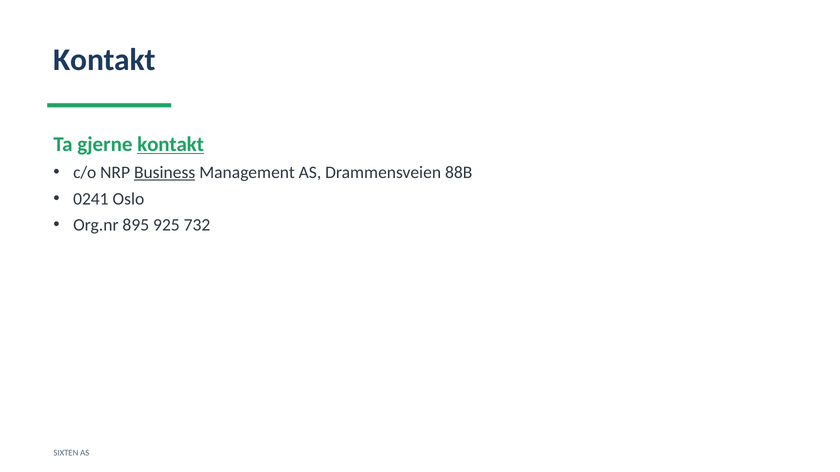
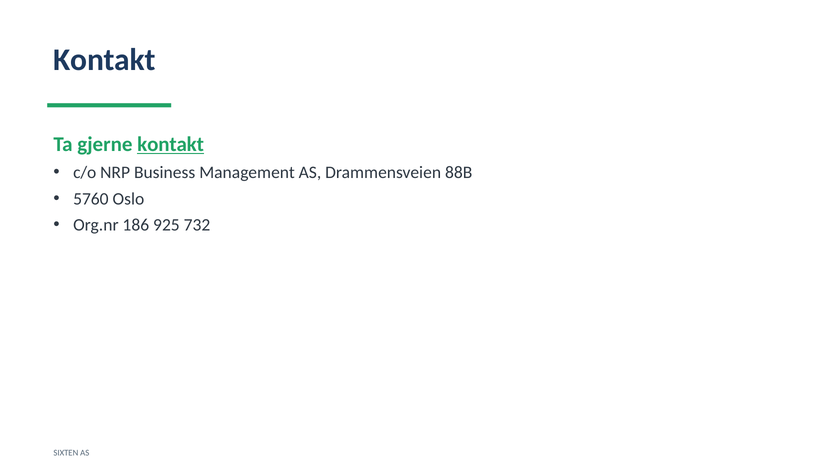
Business underline: present -> none (165, 173)
0241: 0241 -> 5760 (91, 199)
895: 895 -> 186 (136, 225)
